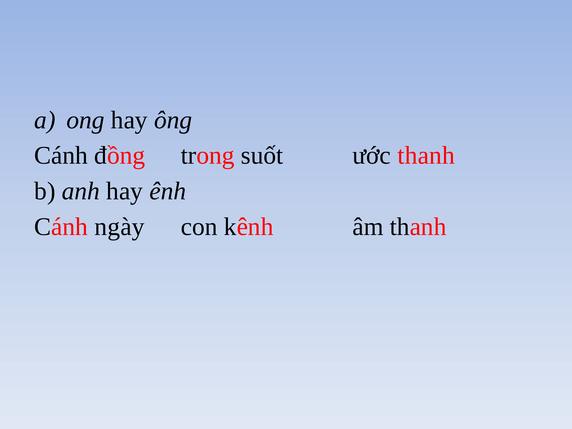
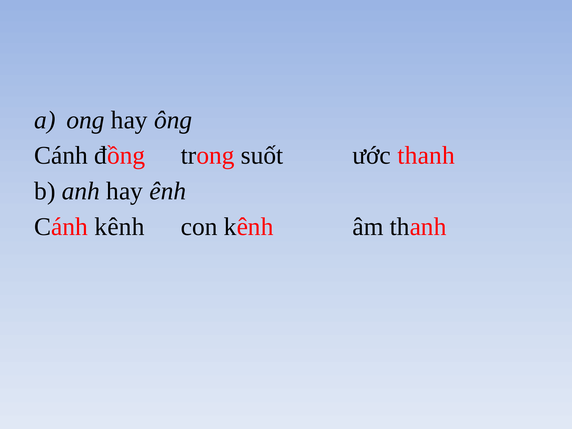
Cánh ngày: ngày -> kênh (120, 227)
